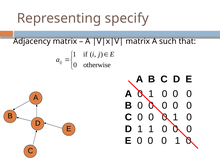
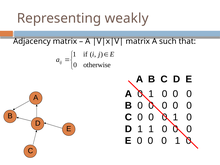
specify: specify -> weakly (127, 18)
